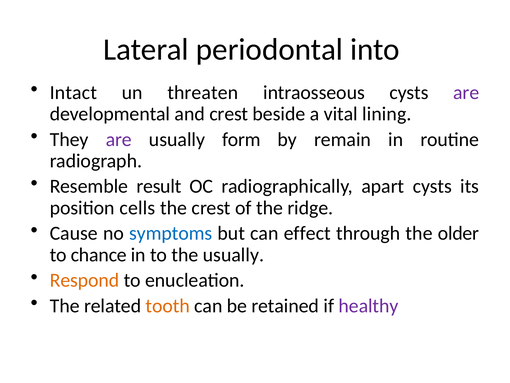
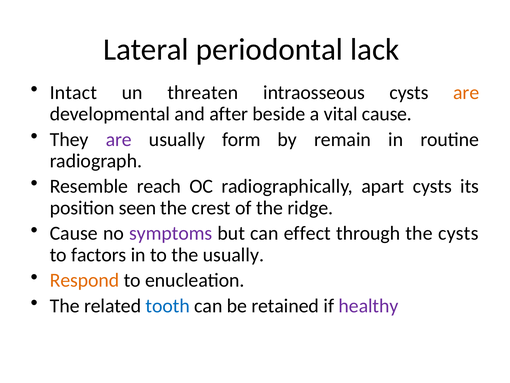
into: into -> lack (375, 49)
are colour: purple -> orange (466, 92)
and crest: crest -> after (229, 114)
vital lining: lining -> cause (387, 114)
result: result -> reach (159, 186)
cells: cells -> seen (138, 208)
symptoms colour: blue -> purple (171, 233)
the older: older -> cysts (458, 233)
chance: chance -> factors (99, 255)
tooth colour: orange -> blue (168, 306)
